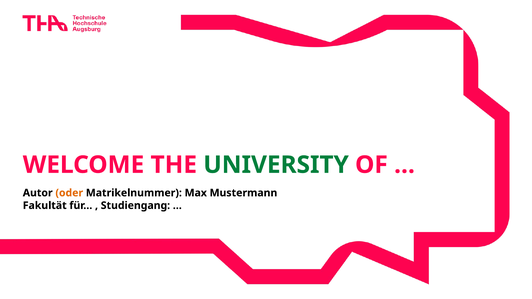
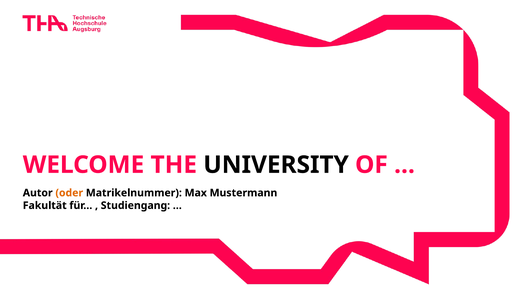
UNIVERSITY colour: green -> black (276, 165)
